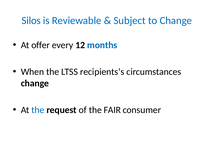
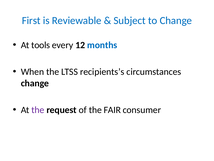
Silos: Silos -> First (31, 21)
offer: offer -> tools (41, 45)
the colour: blue -> purple (38, 110)
